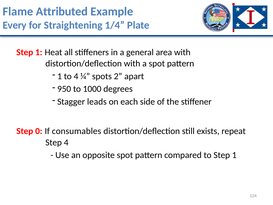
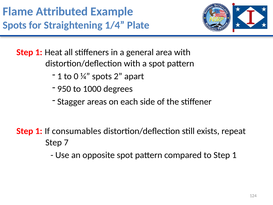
Every: Every -> Spots (15, 25)
to 4: 4 -> 0 (76, 76)
leads: leads -> areas (97, 102)
0: 0 -> 1 (39, 131)
Step 4: 4 -> 7 (66, 142)
